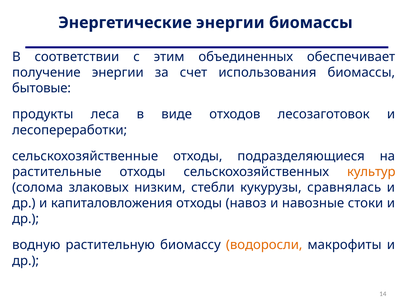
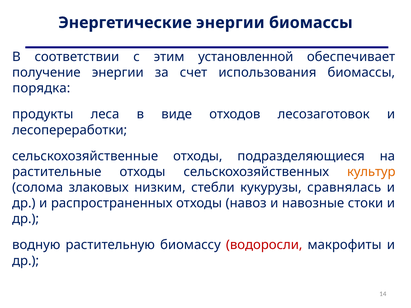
объединенных: объединенных -> установленной (246, 57)
бытовые: бытовые -> порядка (41, 88)
капиталовложения: капиталовложения -> распространенных (112, 203)
водоросли colour: orange -> red (264, 245)
